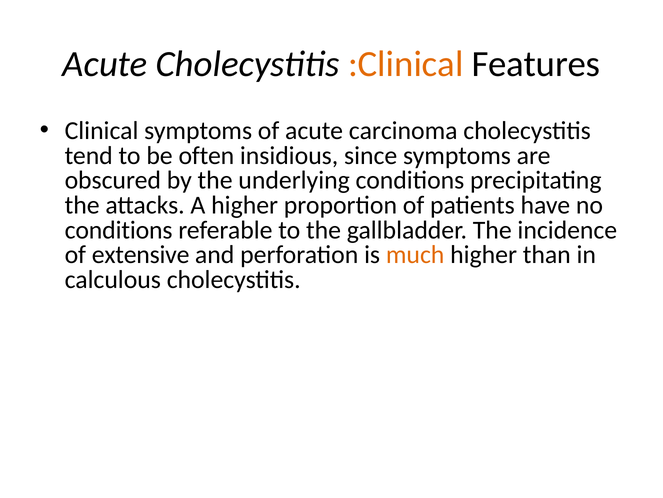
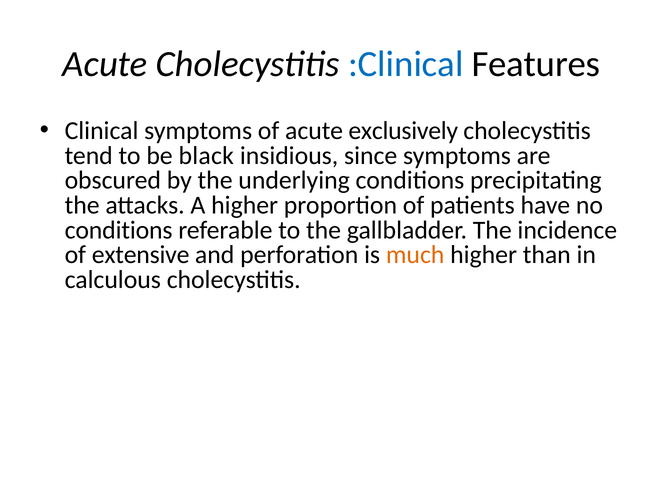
:Clinical colour: orange -> blue (406, 64)
carcinoma: carcinoma -> exclusively (403, 131)
often: often -> black (206, 155)
